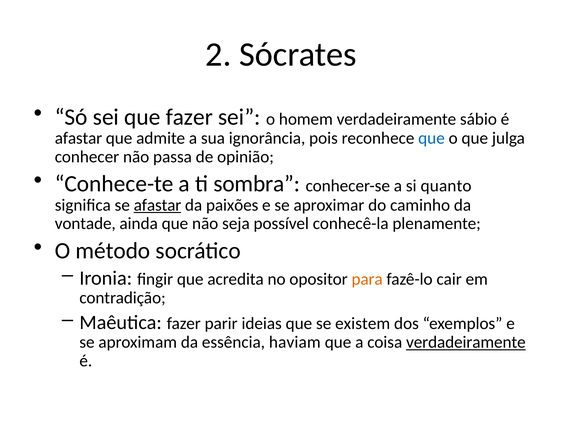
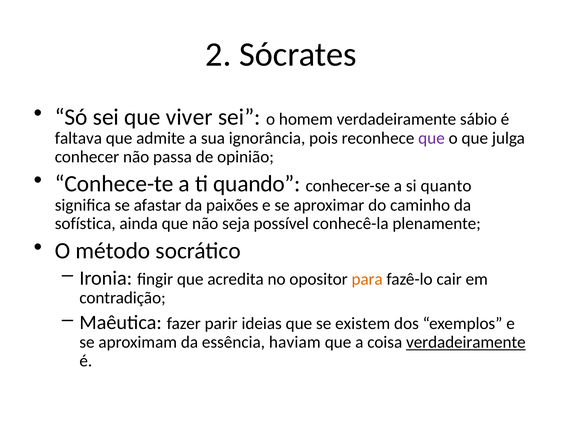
que fazer: fazer -> viver (189, 117)
afastar: afastar -> faltava (78, 138)
que colour: blue -> purple (431, 138)
sombra: sombra -> quando (257, 184)
afastar underline: present -> none (157, 205)
vontade: vontade -> sofística (85, 223)
